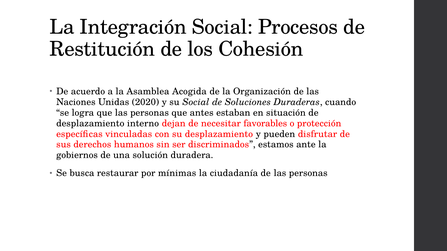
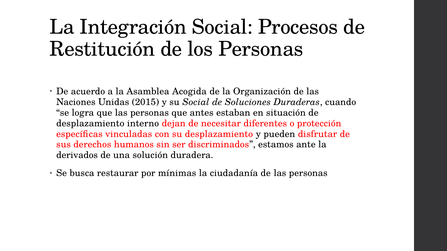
los Cohesión: Cohesión -> Personas (261, 49)
2020: 2020 -> 2015 (145, 102)
favorables: favorables -> diferentes (265, 124)
gobiernos: gobiernos -> derivados (77, 155)
